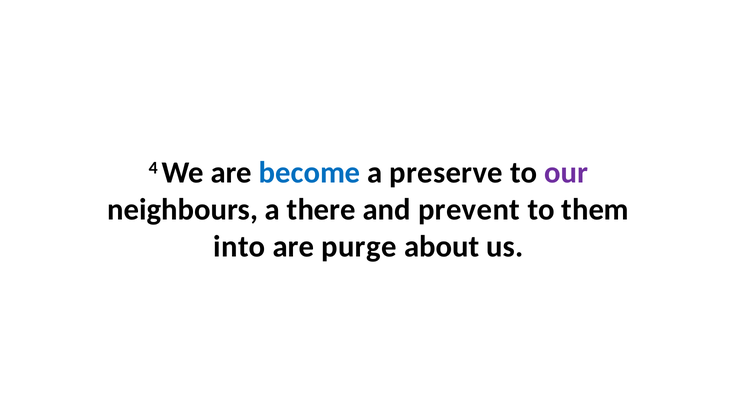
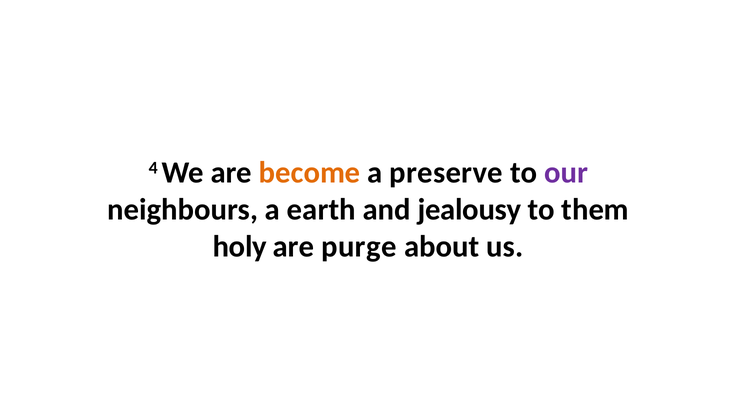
become colour: blue -> orange (310, 173)
there: there -> earth (321, 209)
prevent: prevent -> jealousy (469, 209)
into: into -> holy (240, 246)
